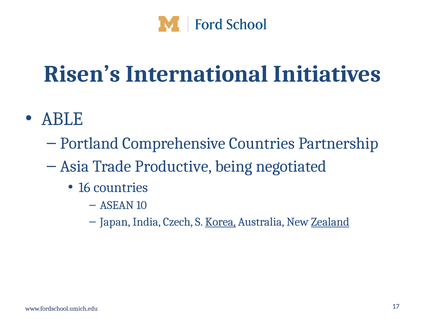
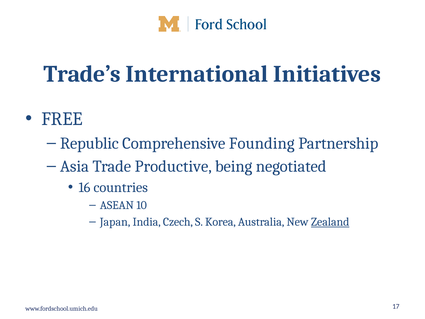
Risen’s: Risen’s -> Trade’s (82, 74)
ABLE: ABLE -> FREE (62, 119)
Portland: Portland -> Republic (89, 143)
Comprehensive Countries: Countries -> Founding (262, 143)
Korea underline: present -> none (220, 222)
